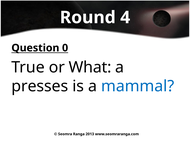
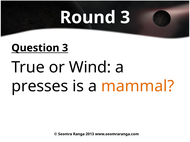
Round 4: 4 -> 3 (125, 18)
Question 0: 0 -> 3 (65, 48)
What: What -> Wind (90, 67)
mammal colour: blue -> orange (138, 86)
